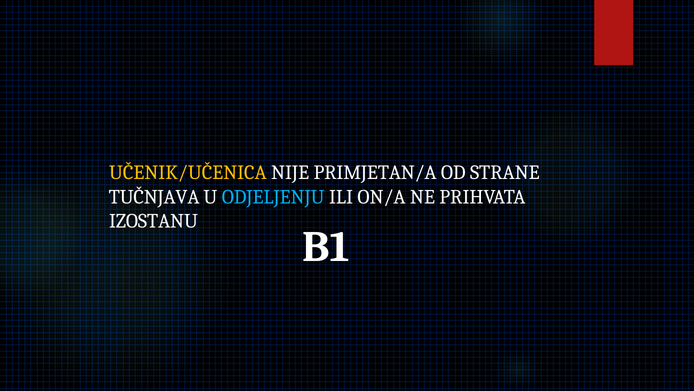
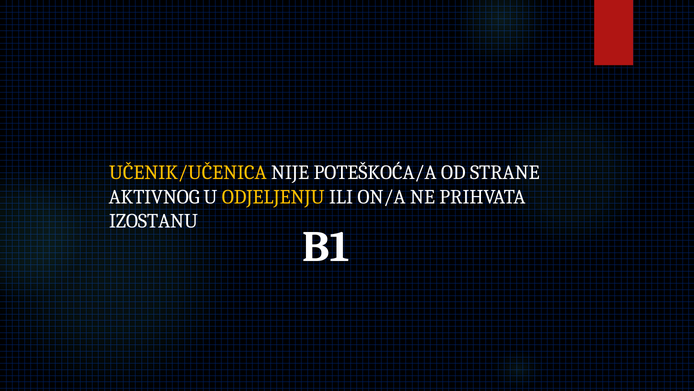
PRIMJETAN/A: PRIMJETAN/A -> POTEŠKOĆA/A (375, 172)
TUČNJAVA: TUČNJAVA -> AKTIVNOG (154, 197)
ODJELJENJU colour: light blue -> yellow (273, 197)
